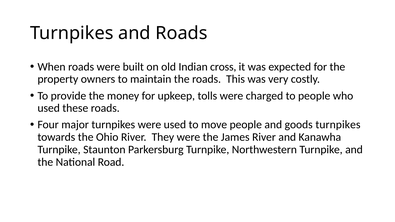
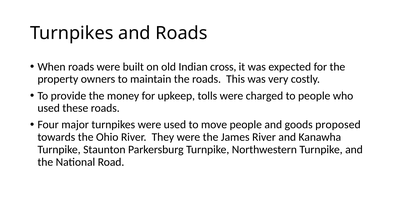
goods turnpikes: turnpikes -> proposed (338, 125)
